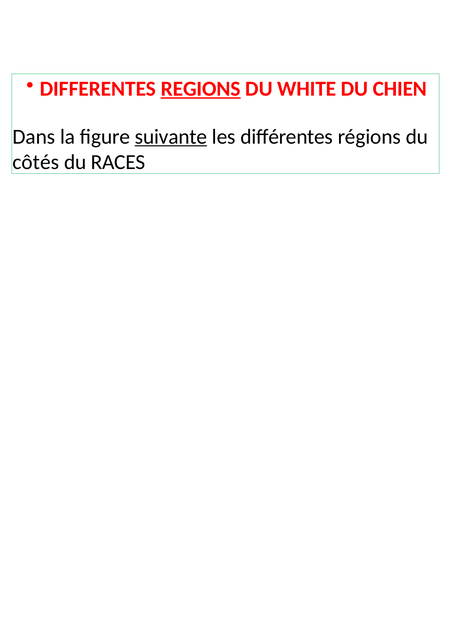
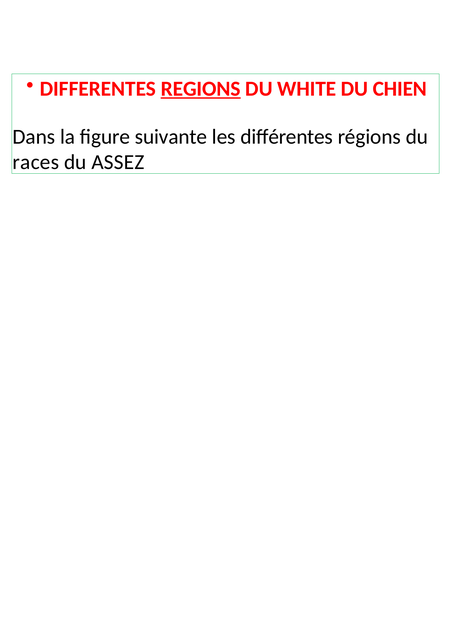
suivante underline: present -> none (171, 137)
côtés: côtés -> races (36, 162)
RACES: RACES -> ASSEZ (118, 162)
